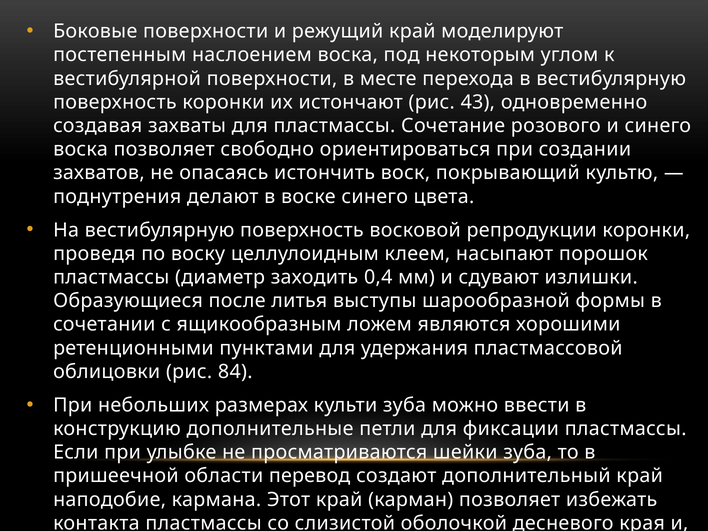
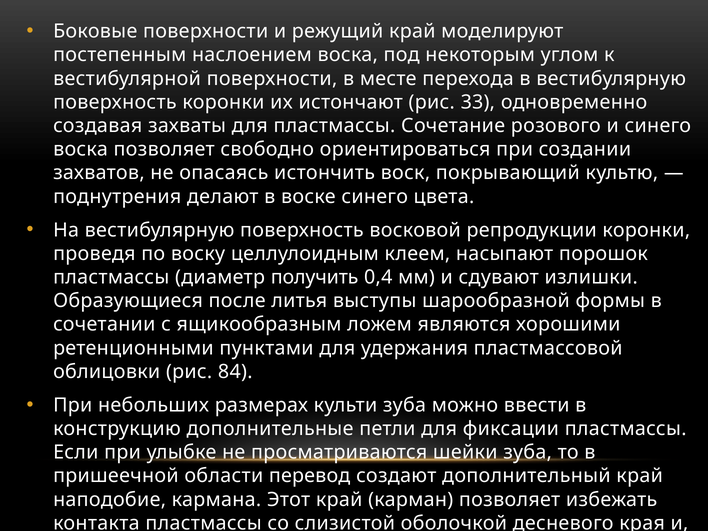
43: 43 -> 33 (478, 102)
заходить: заходить -> получить (315, 277)
